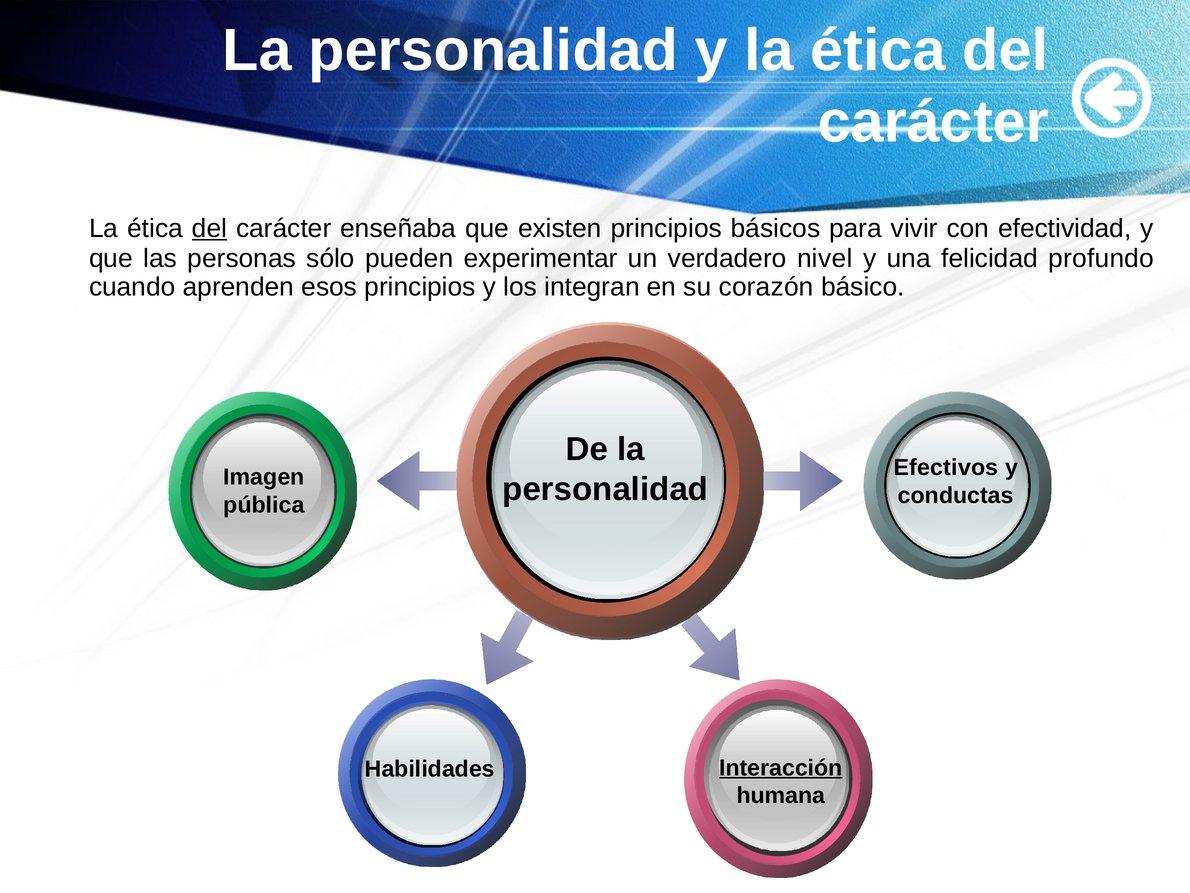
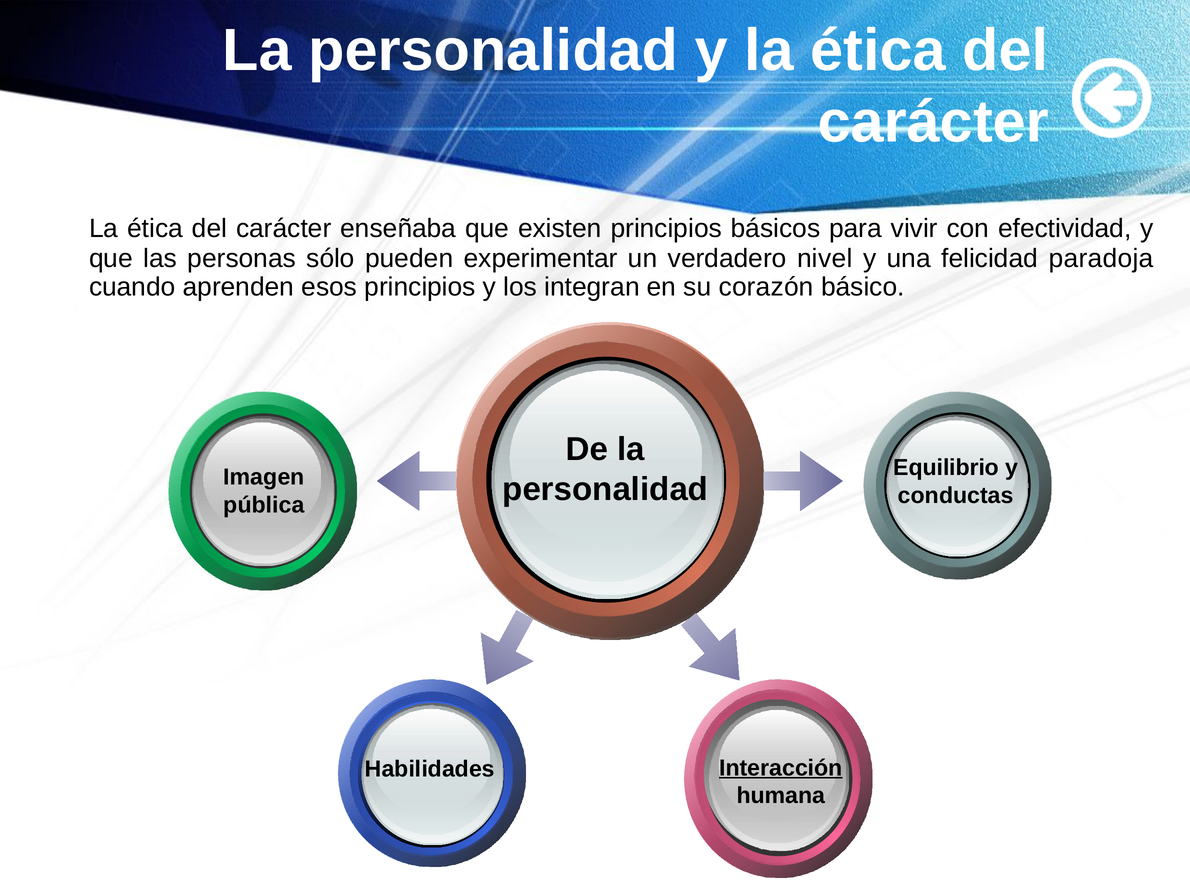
del underline: present -> none (209, 228)
profundo: profundo -> paradoja (1101, 258)
Efectivos: Efectivos -> Equilibrio (946, 468)
